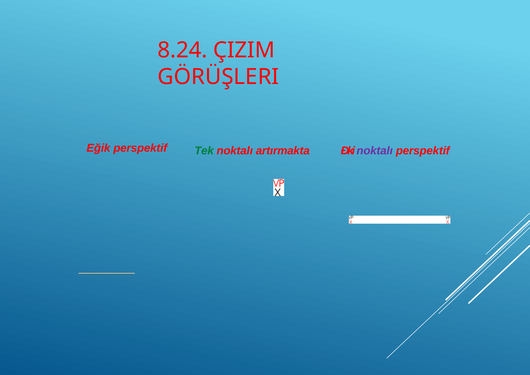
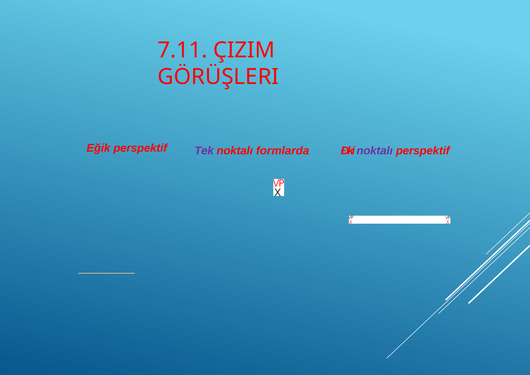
8.24: 8.24 -> 7.11 (183, 50)
Tek colour: green -> purple (204, 150)
artırmakta: artırmakta -> formlarda (283, 150)
